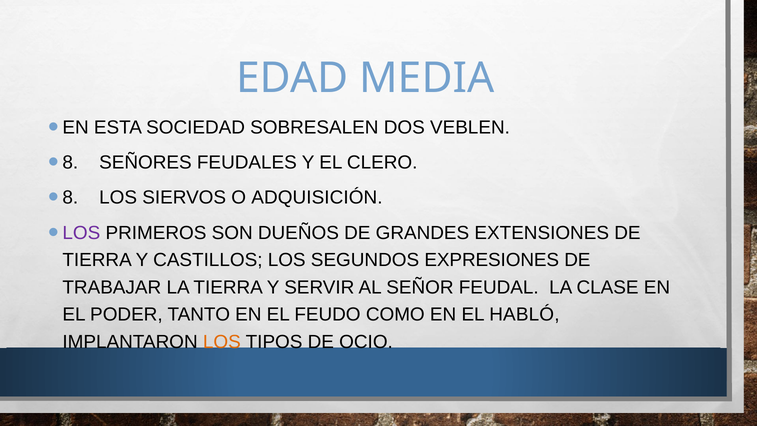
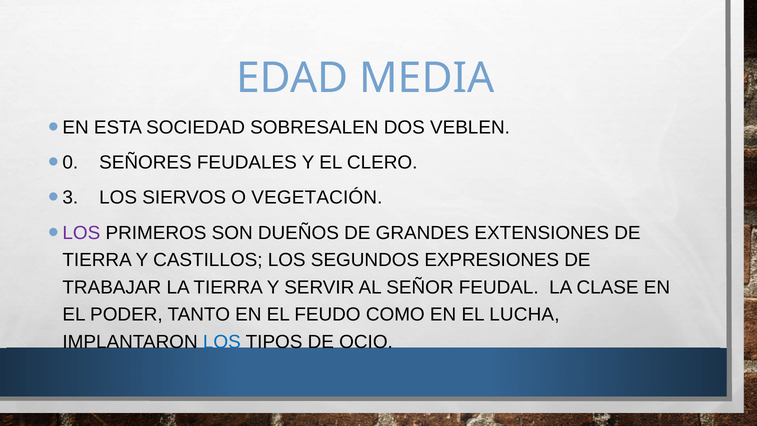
8: 8 -> 0 (70, 162)
8: 8 -> 3 (70, 198)
ADQUISICIÓN: ADQUISICIÓN -> VEGETACIÓN (317, 198)
HABLÓ: HABLÓ -> LUCHA (524, 314)
LOS colour: orange -> blue (222, 342)
